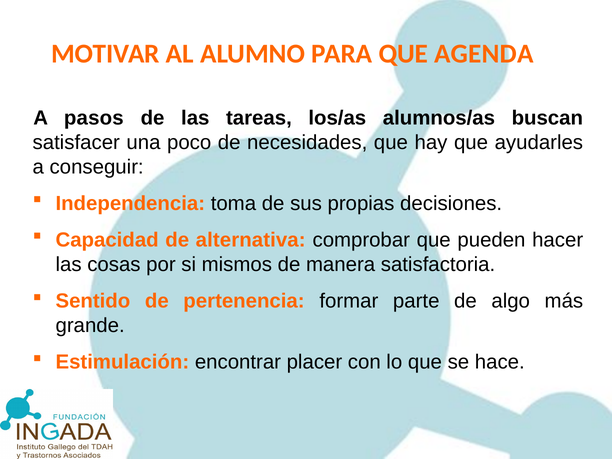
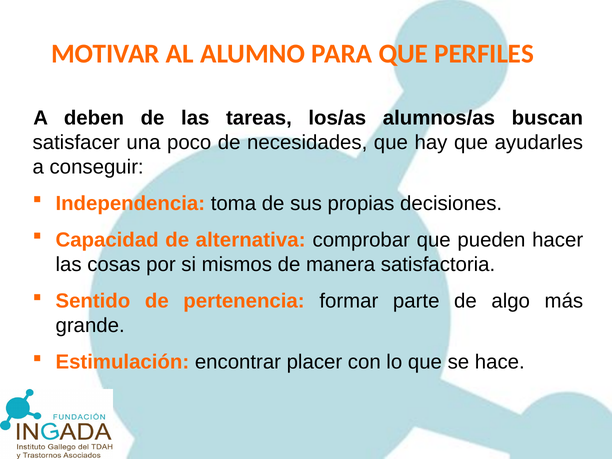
AGENDA: AGENDA -> PERFILES (484, 54)
pasos: pasos -> deben (94, 118)
